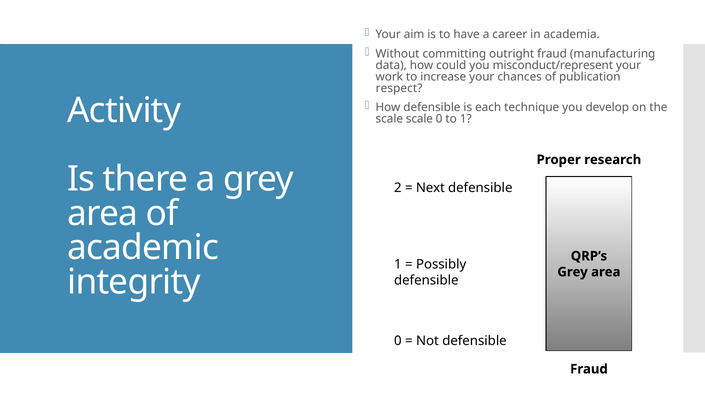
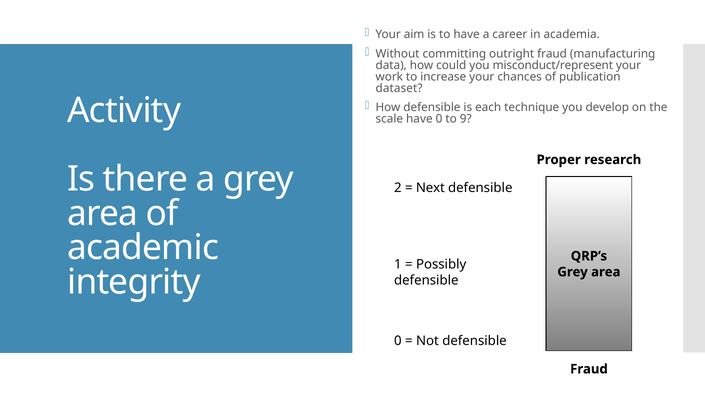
respect: respect -> dataset (399, 88)
scale scale: scale -> have (419, 119)
to 1: 1 -> 9 (466, 119)
